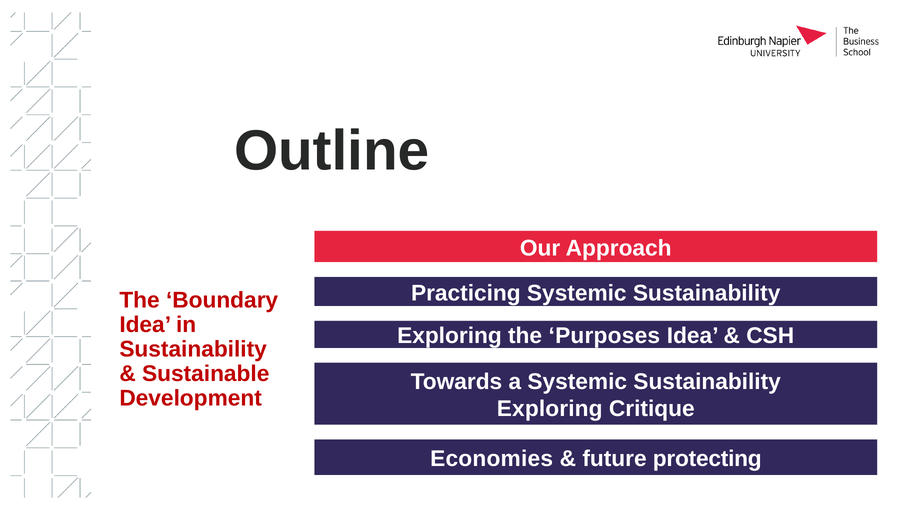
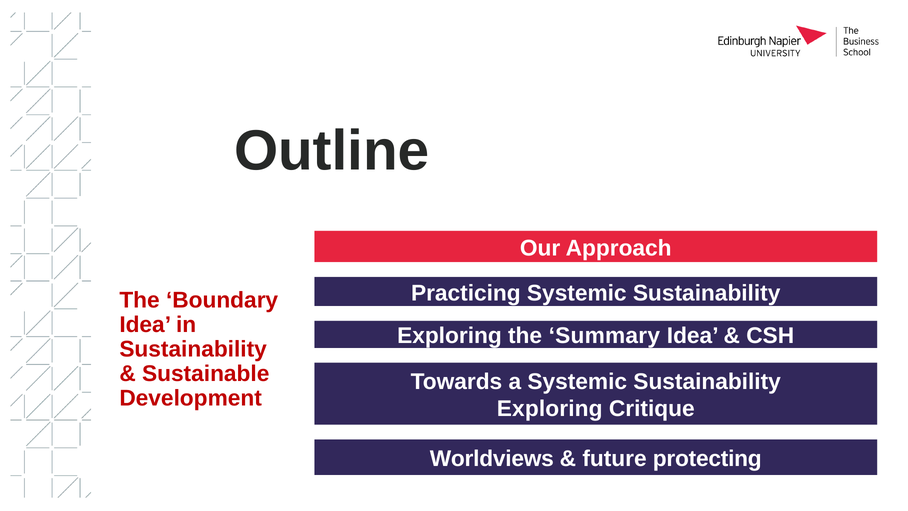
Purposes: Purposes -> Summary (604, 336)
Economies: Economies -> Worldviews (492, 459)
